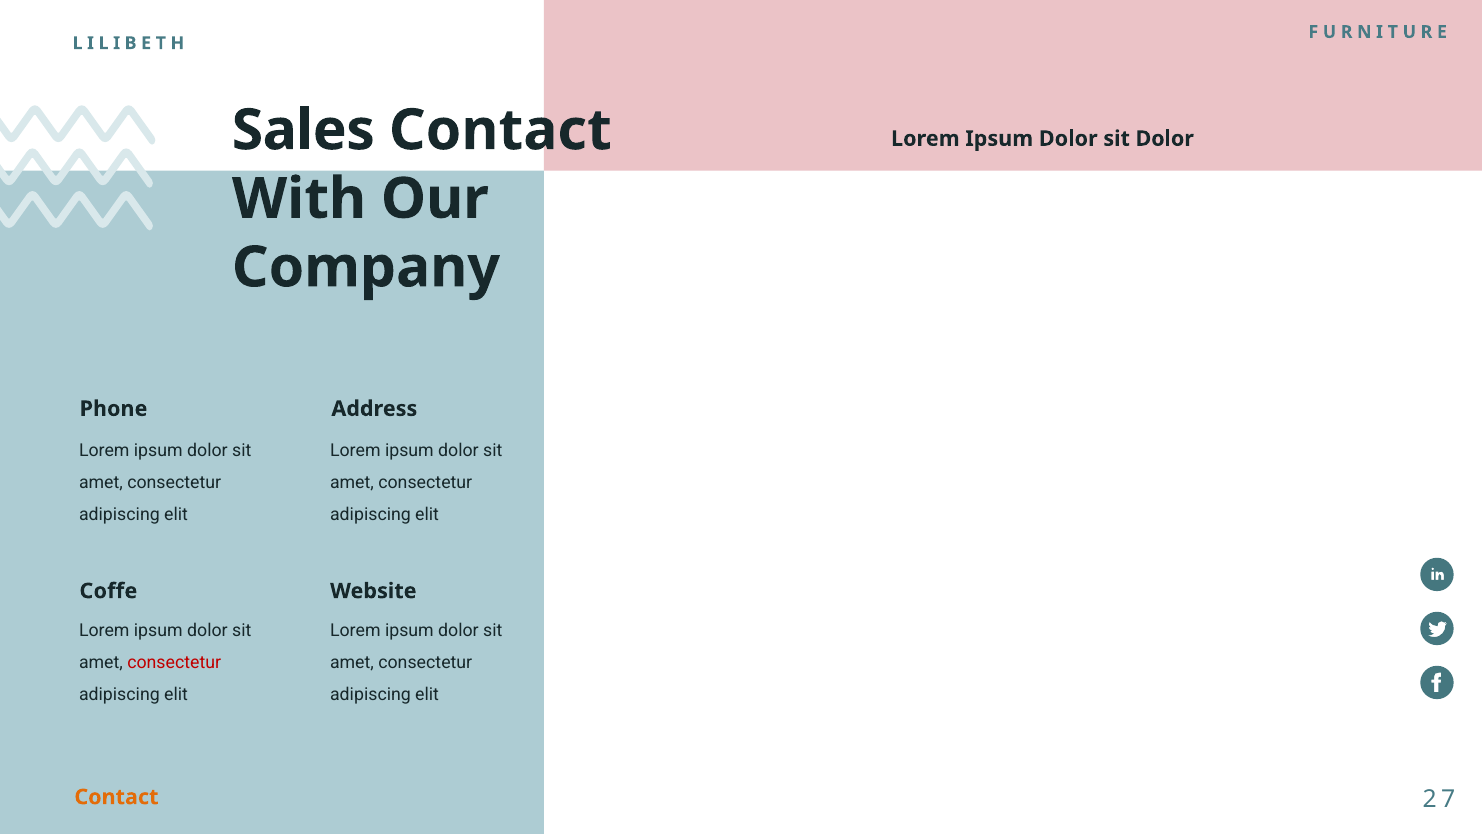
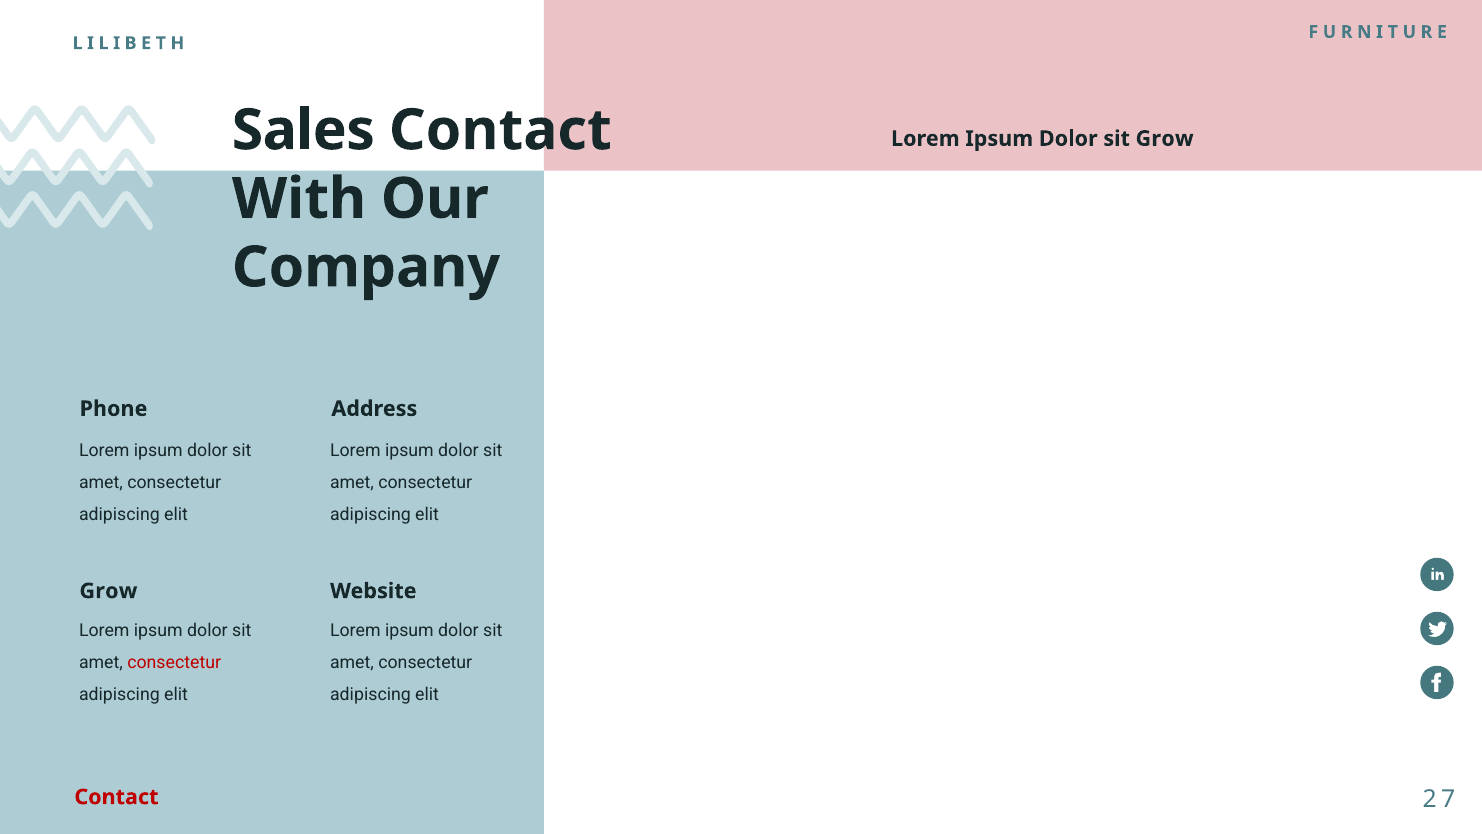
sit Dolor: Dolor -> Grow (1165, 139)
Coffe: Coffe -> Grow (108, 591)
Contact colour: orange -> red (116, 797)
